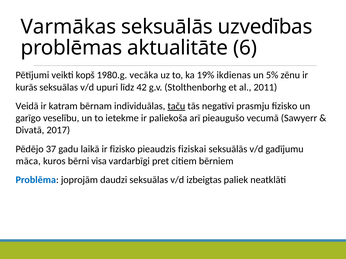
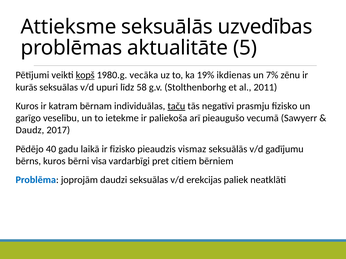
Varmākas: Varmākas -> Attieksme (69, 27)
6: 6 -> 5 (245, 48)
kopš underline: none -> present (85, 75)
5%: 5% -> 7% (272, 75)
42: 42 -> 58 (142, 87)
Veidā: Veidā -> Kuros (27, 106)
Divatā: Divatā -> Daudz (30, 130)
37: 37 -> 40 (51, 149)
fiziskai: fiziskai -> vismaz (192, 149)
māca: māca -> bērns (28, 161)
izbeigtas: izbeigtas -> erekcijas (204, 180)
